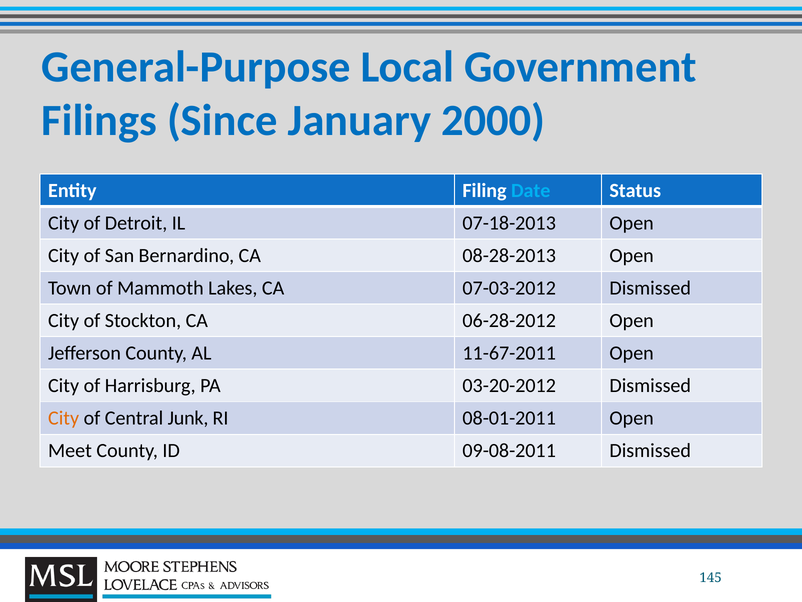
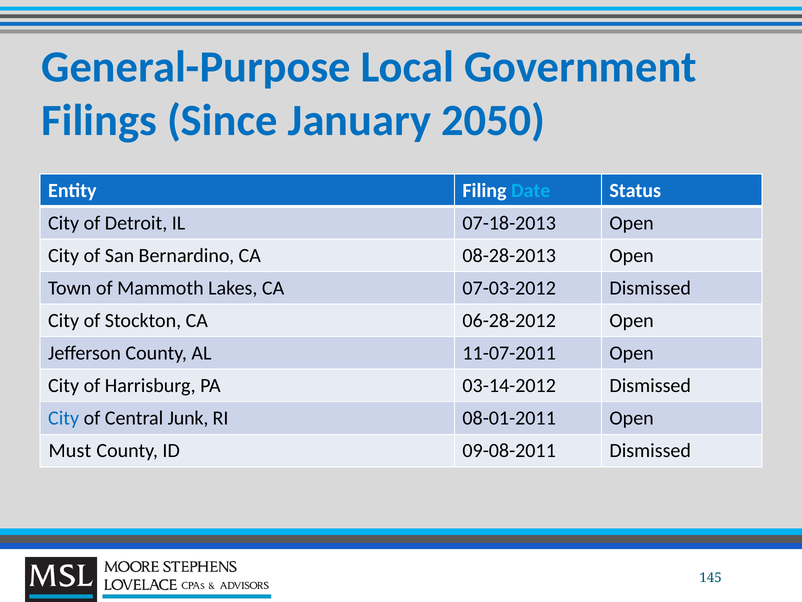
2000: 2000 -> 2050 (493, 121)
11-67-2011: 11-67-2011 -> 11-07-2011 (509, 353)
03-20-2012: 03-20-2012 -> 03-14-2012 (509, 385)
City colour: orange -> blue (64, 418)
Meet: Meet -> Must (70, 450)
